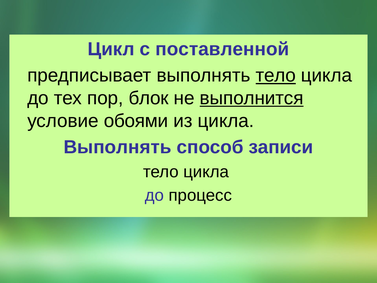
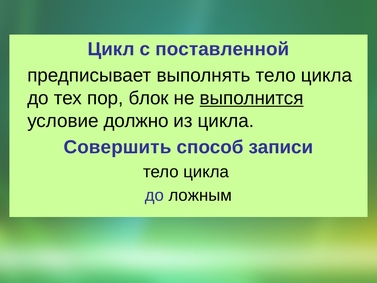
тело underline: present -> none (276, 75)
обоями: обоями -> должно (136, 121)
Выполнять: Выполнять -> Совершить (117, 147)
пpоцесс: пpоцесс -> ложным (200, 195)
